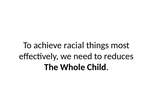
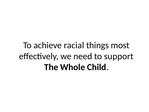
reduces: reduces -> support (119, 56)
